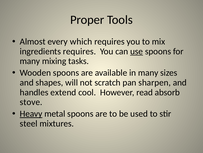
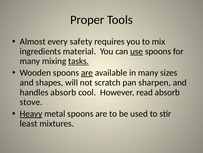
which: which -> safety (81, 41)
ingredients requires: requires -> material (79, 51)
tasks underline: none -> present (79, 61)
are underline: none -> present (87, 72)
handles extend: extend -> absorb (63, 92)
steel: steel -> least (29, 123)
